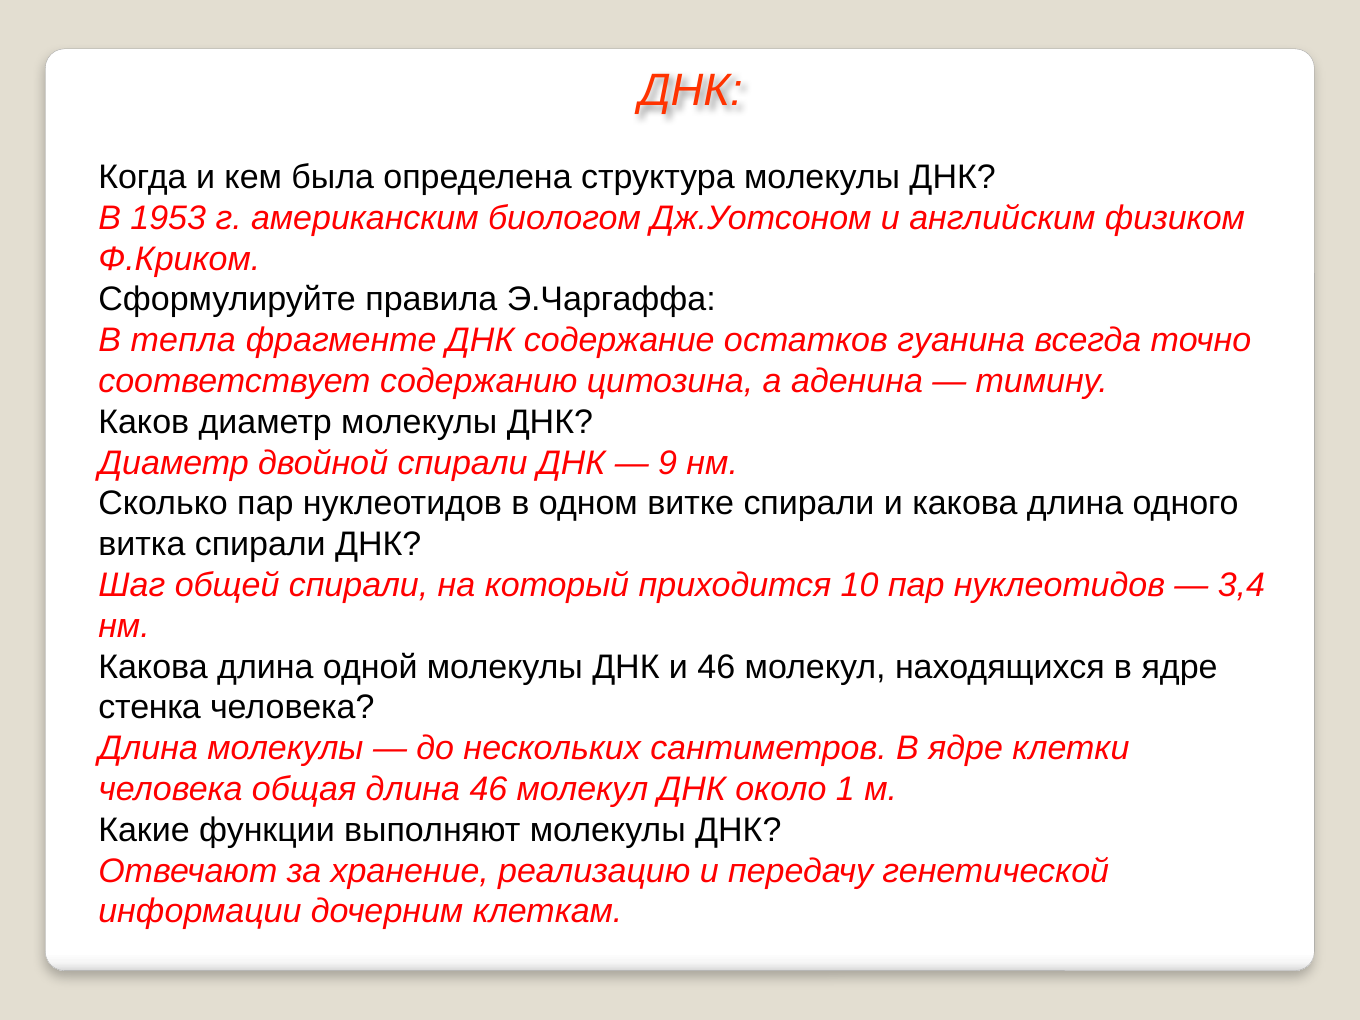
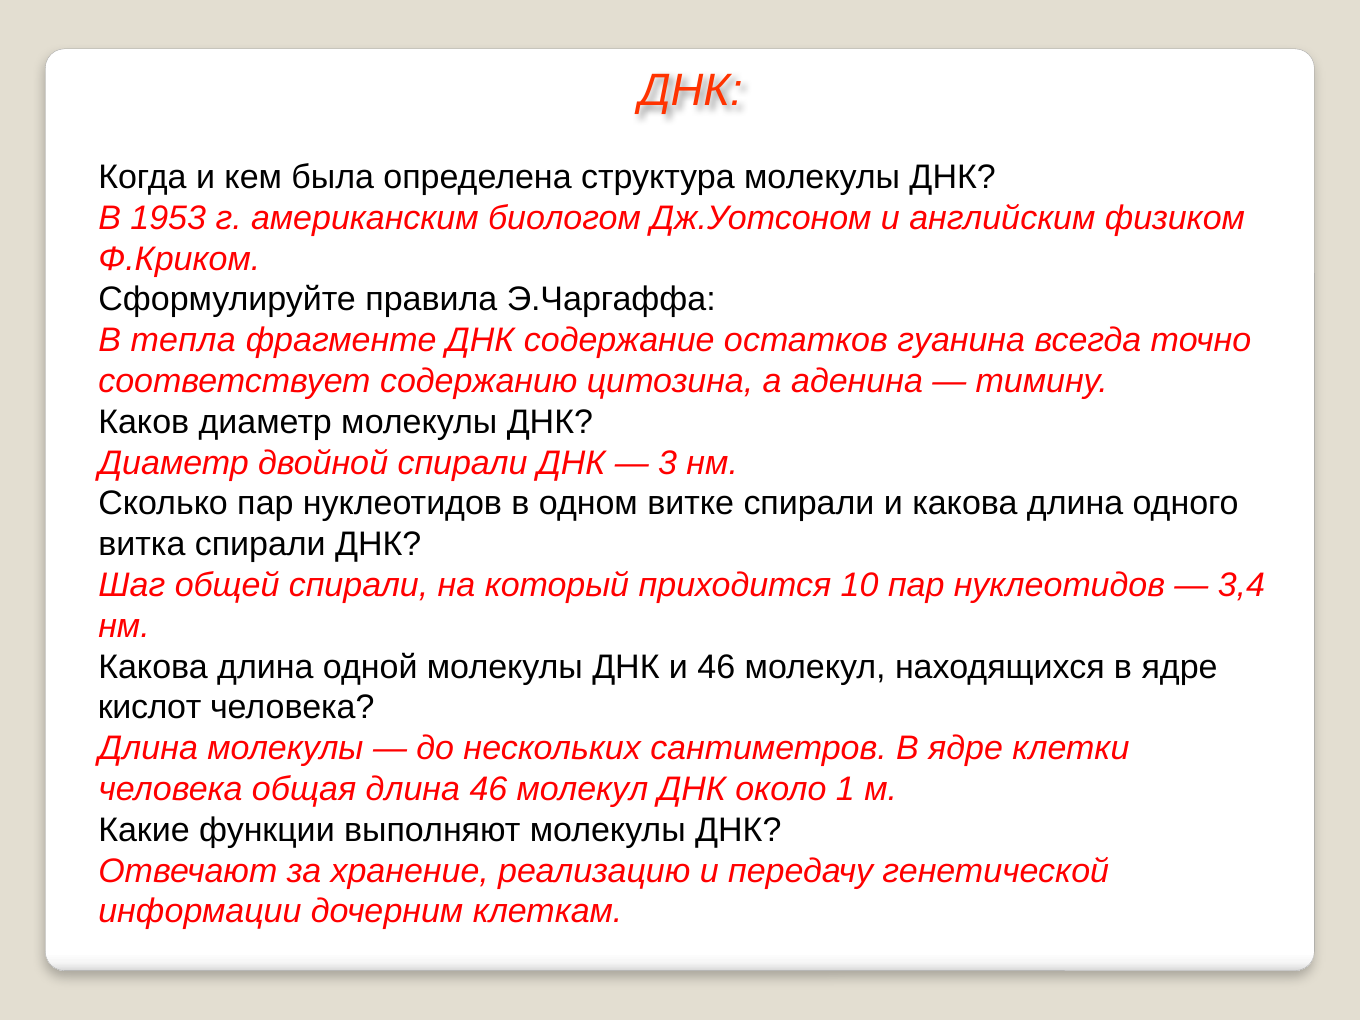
9: 9 -> 3 (668, 463)
стенка: стенка -> кислот (150, 708)
